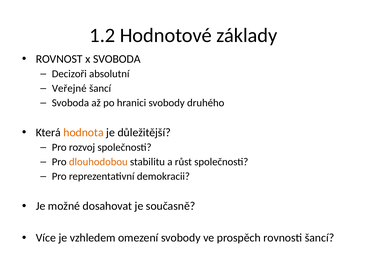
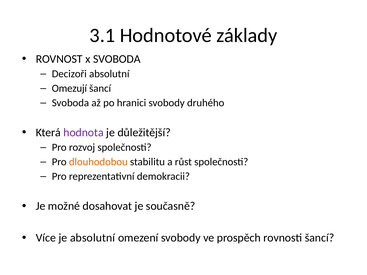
1.2: 1.2 -> 3.1 (102, 35)
Veřejné: Veřejné -> Omezují (69, 88)
hodnota colour: orange -> purple (84, 133)
je vzhledem: vzhledem -> absolutní (93, 238)
